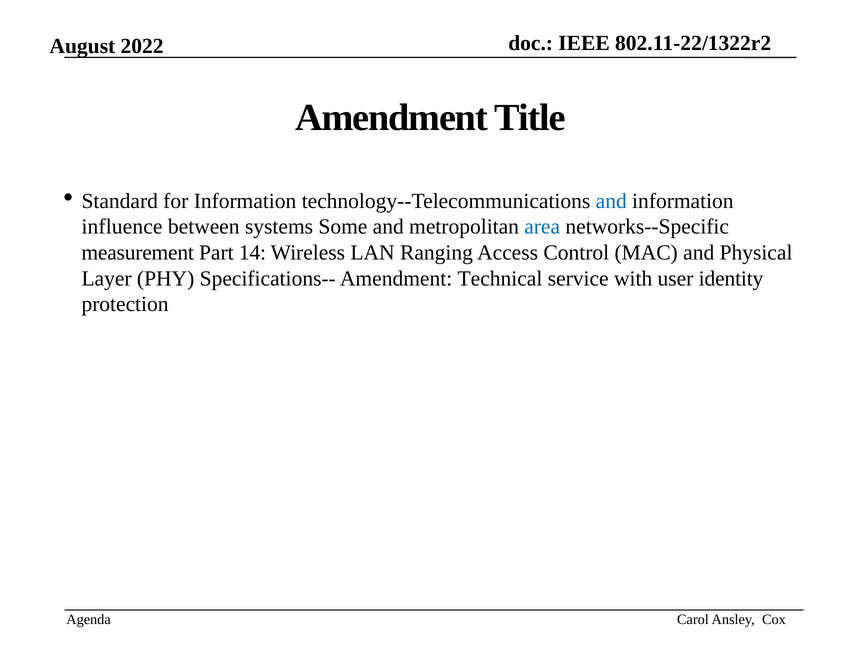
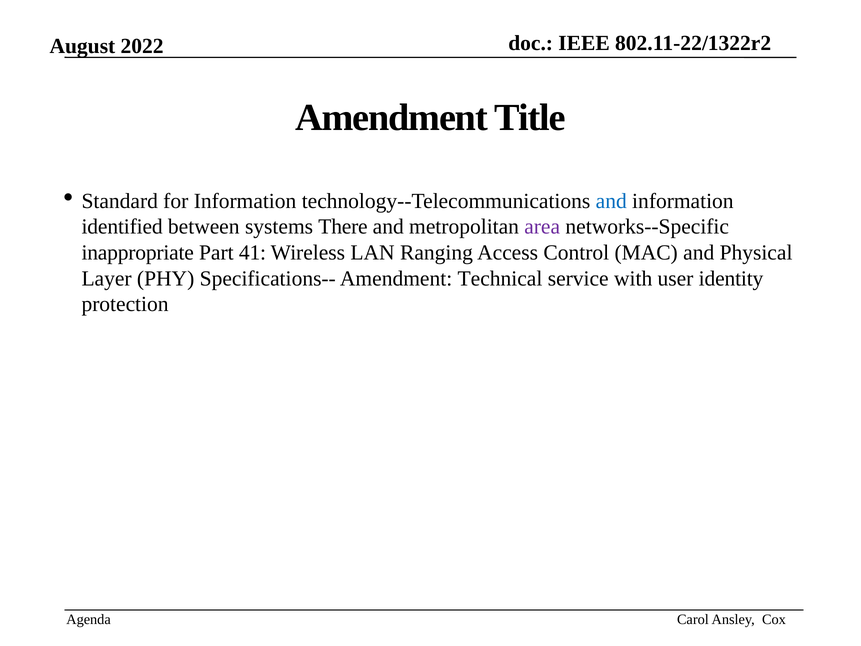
influence: influence -> identified (122, 227)
Some: Some -> There (343, 227)
area colour: blue -> purple (542, 227)
measurement: measurement -> inappropriate (138, 253)
14: 14 -> 41 (252, 253)
